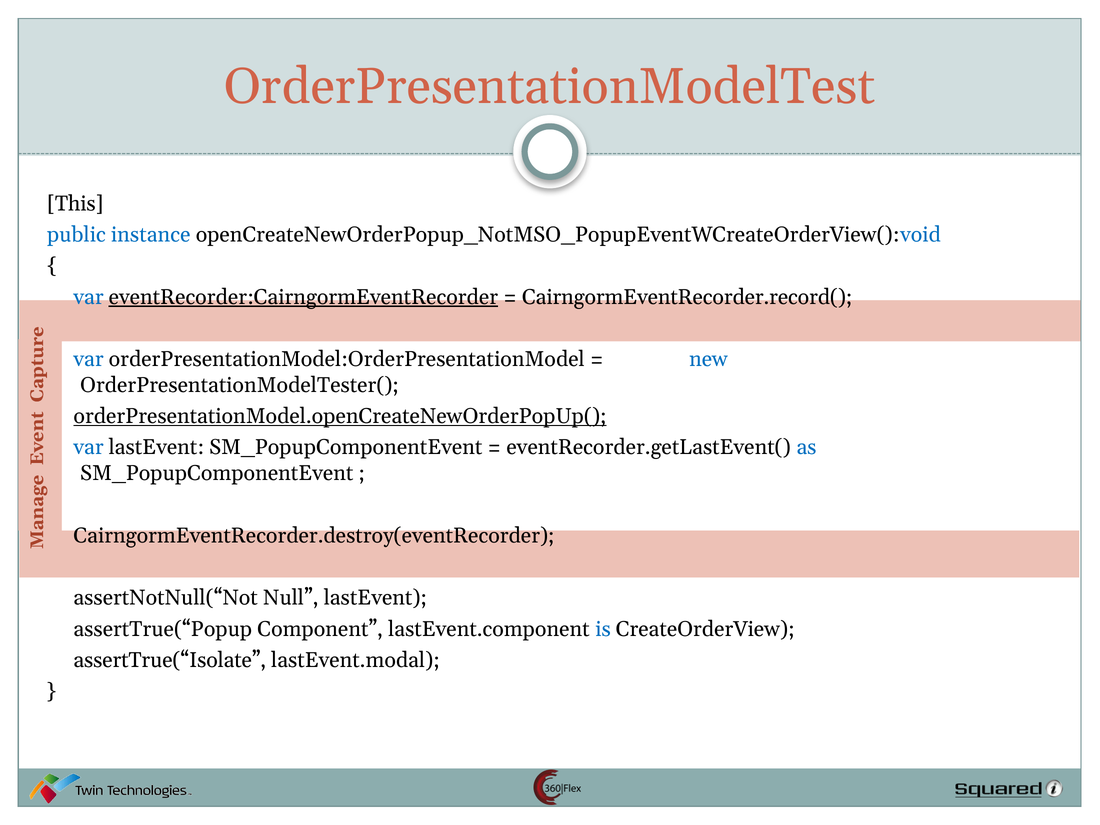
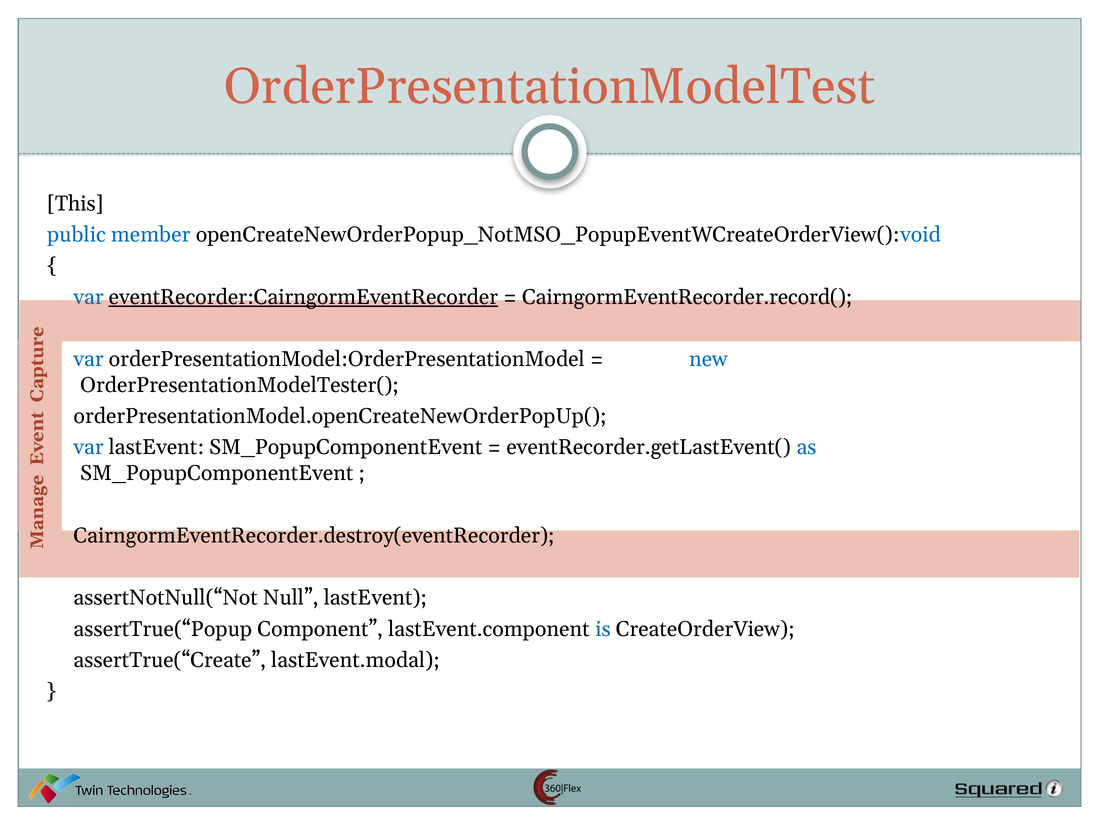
instance: instance -> member (151, 235)
orderPresentationModel.openCreateNewOrderPopUp( underline: present -> none (340, 416)
assertTrue(“Isolate: assertTrue(“Isolate -> assertTrue(“Create (170, 660)
